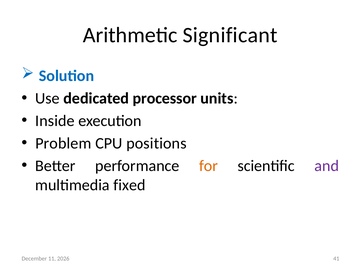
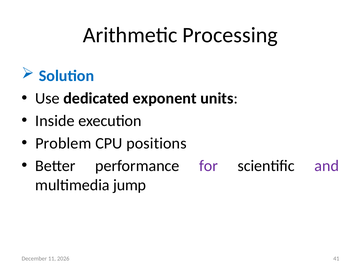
Significant: Significant -> Processing (230, 35)
processor: processor -> exponent (165, 98)
for colour: orange -> purple (209, 166)
fixed: fixed -> jump (130, 185)
